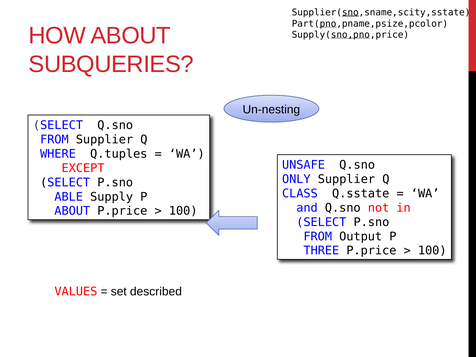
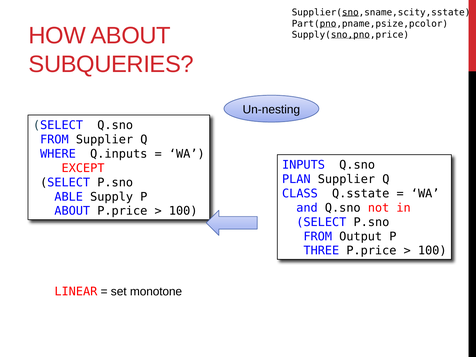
Q.tuples: Q.tuples -> Q.inputs (119, 154)
UNSAFE: UNSAFE -> INPUTS (303, 165)
ONLY: ONLY -> PLAN (296, 179)
VALUES: VALUES -> LINEAR (76, 292)
described: described -> monotone (156, 292)
